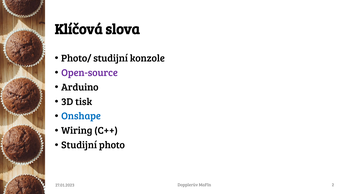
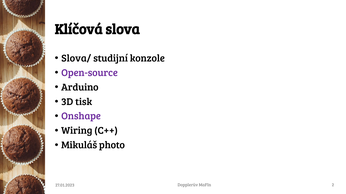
Photo/: Photo/ -> Slova/ (76, 58)
Onshape colour: blue -> purple (81, 117)
Studijní: Studijní -> Mikuláš (79, 146)
